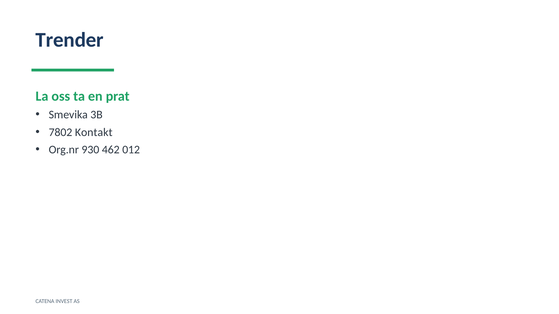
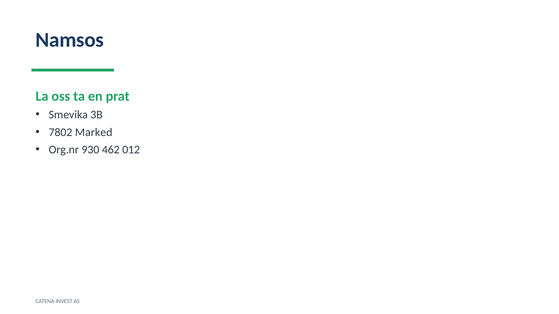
Trender: Trender -> Namsos (70, 40)
Kontakt: Kontakt -> Marked (94, 132)
